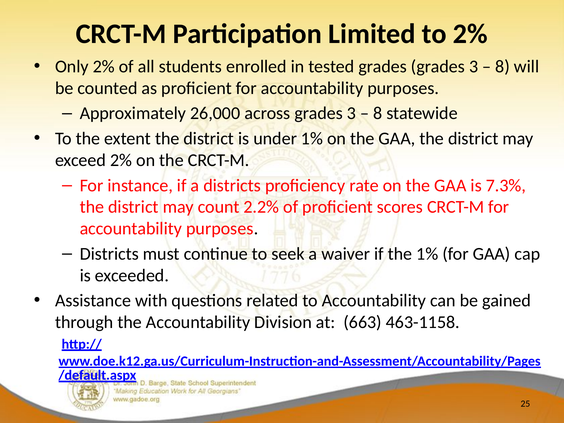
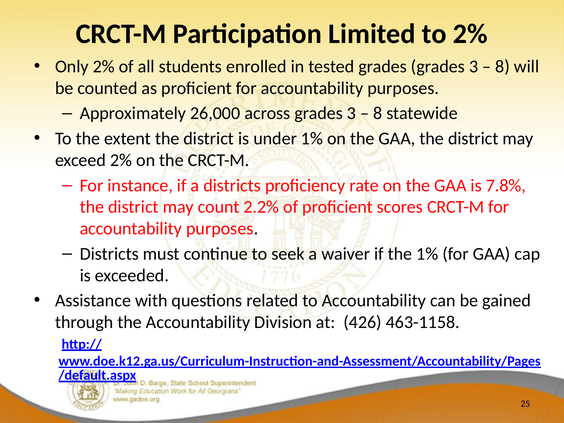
7.3%: 7.3% -> 7.8% (506, 185)
663: 663 -> 426 (363, 322)
